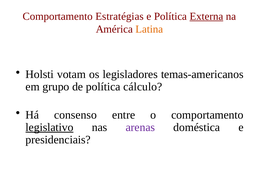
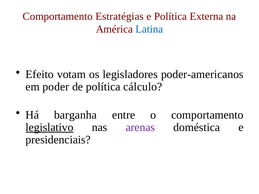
Externa underline: present -> none (206, 16)
Latina colour: orange -> blue (149, 29)
Holsti: Holsti -> Efeito (40, 74)
temas-americanos: temas-americanos -> poder-americanos (202, 74)
grupo: grupo -> poder (56, 87)
consenso: consenso -> barganha (76, 115)
